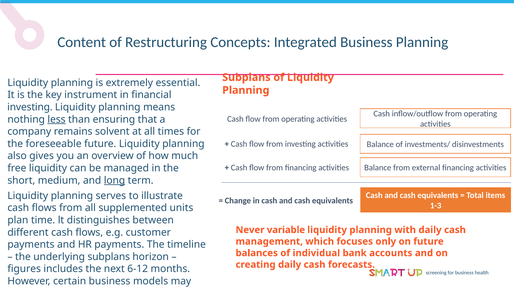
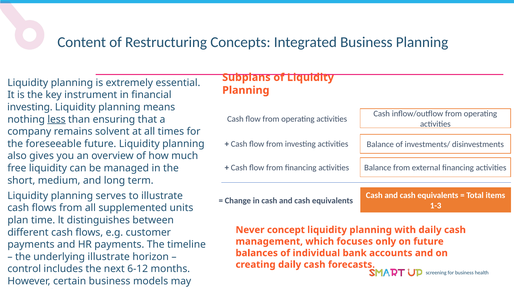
long underline: present -> none (114, 180)
variable: variable -> concept (286, 230)
underlying subplans: subplans -> illustrate (109, 257)
figures: figures -> control (24, 269)
